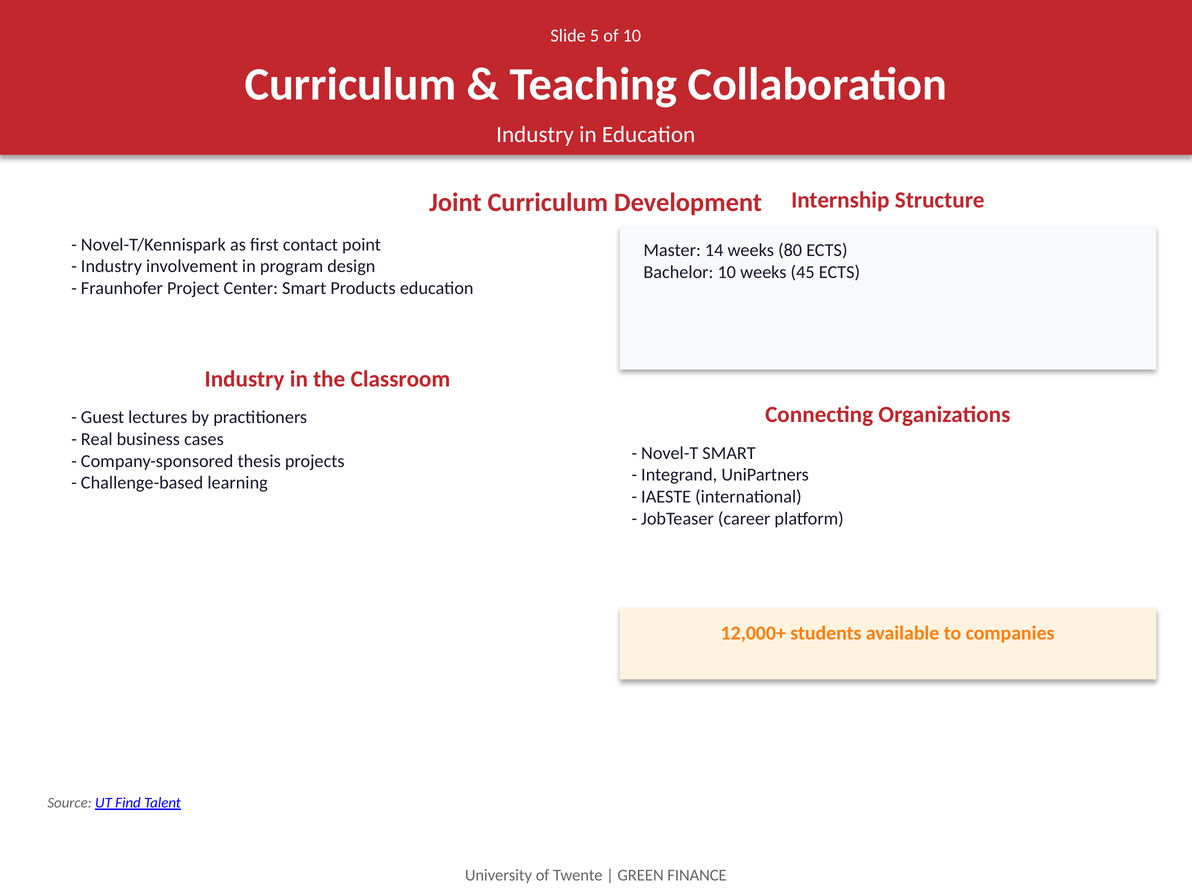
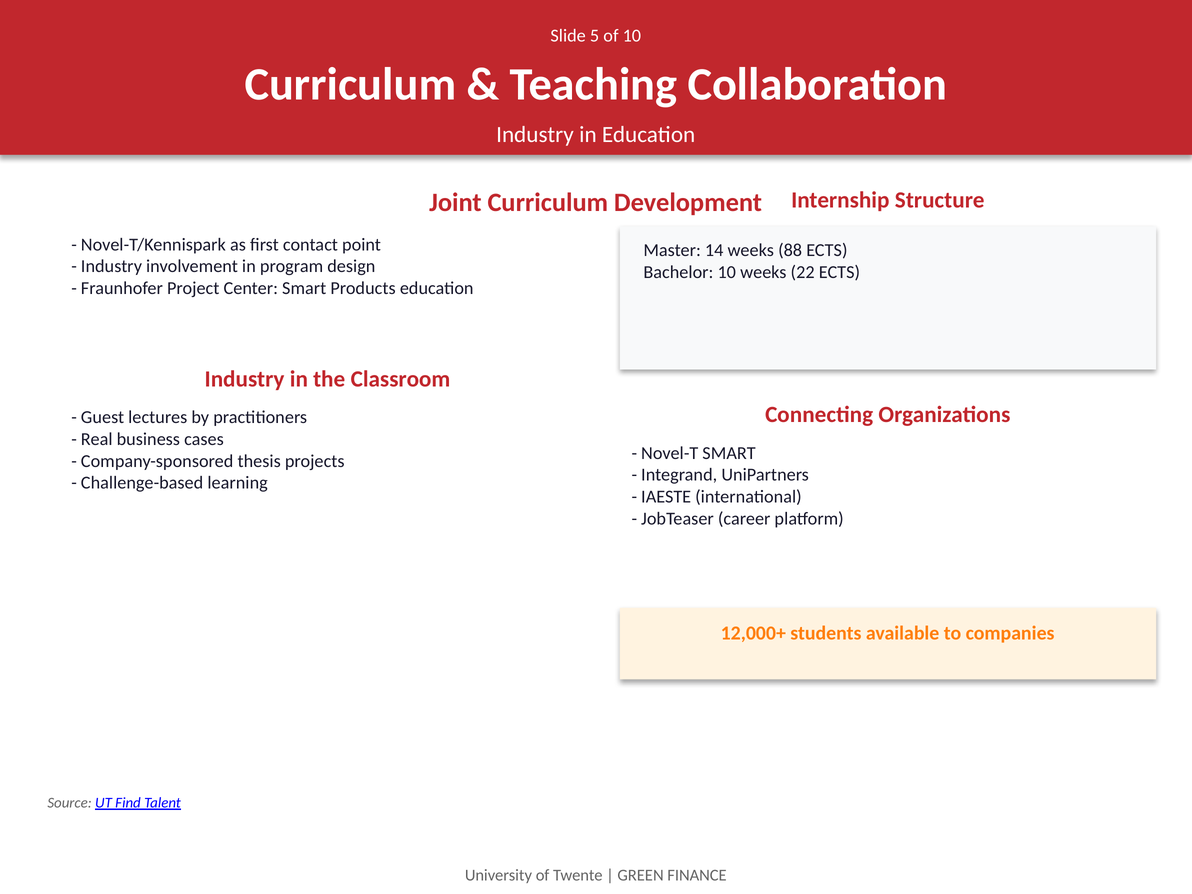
80: 80 -> 88 (790, 250)
45: 45 -> 22 (803, 272)
